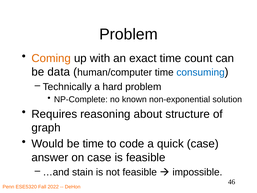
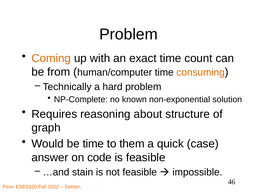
data: data -> from (59, 72)
consuming colour: blue -> orange (201, 72)
code: code -> them (132, 144)
on case: case -> code (99, 157)
